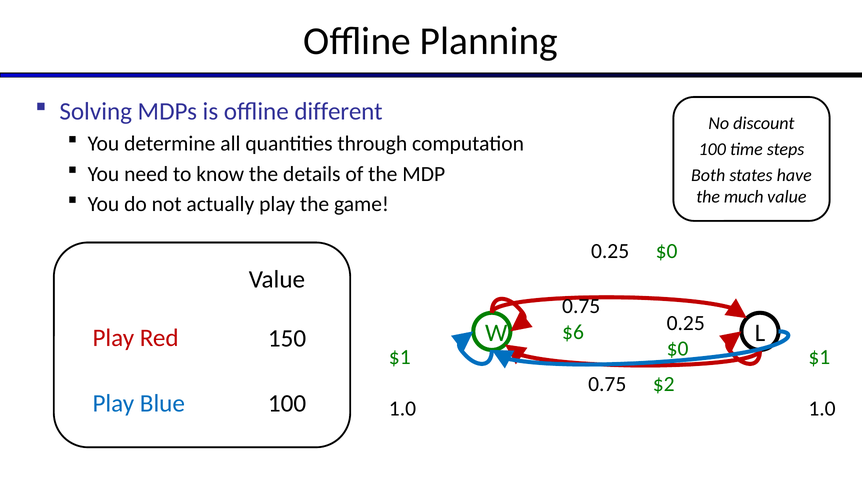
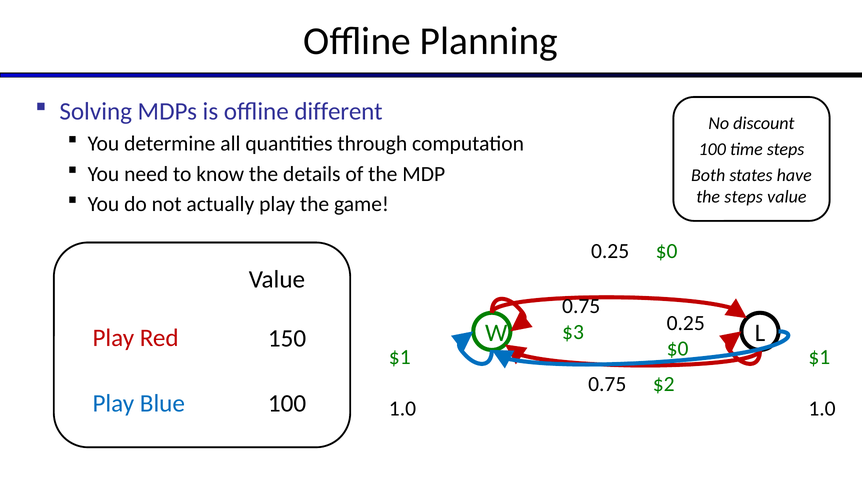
the much: much -> steps (744, 197)
$6: $6 -> $3 (573, 332)
